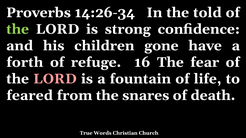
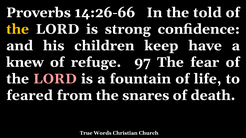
14:26-34: 14:26-34 -> 14:26-66 (105, 13)
the colour: light green -> yellow (18, 29)
gone: gone -> keep (161, 46)
forth: forth -> knew (25, 62)
16: 16 -> 97 (142, 62)
